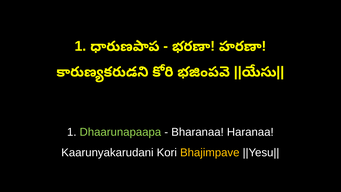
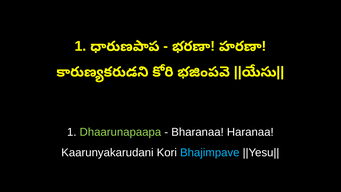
Bhajimpave colour: yellow -> light blue (210, 153)
